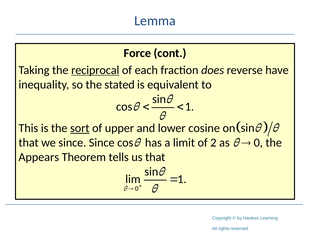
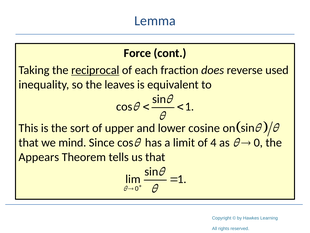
have: have -> used (277, 70)
stated: stated -> leaves (120, 84)
sort underline: present -> none (80, 128)
we since: since -> mind (72, 142)
2: 2 -> 4 (213, 142)
